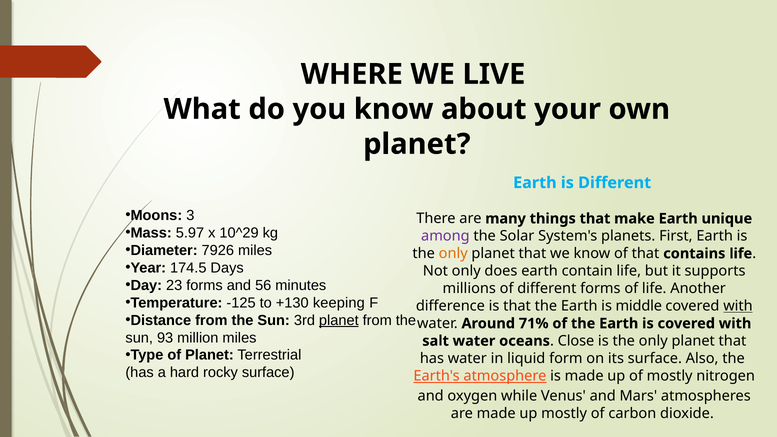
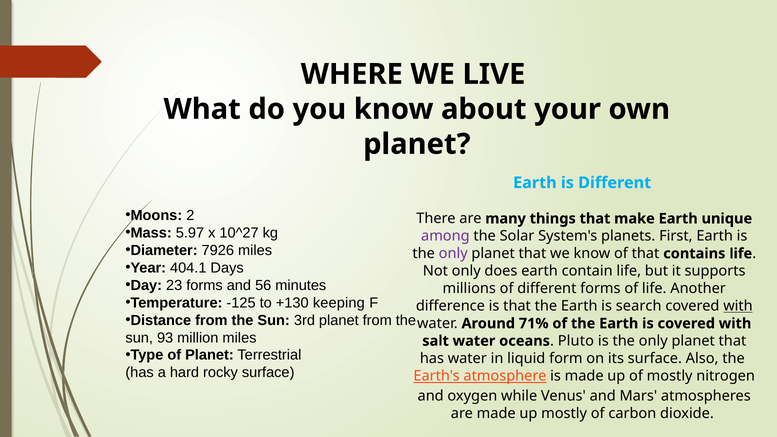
3: 3 -> 2 (190, 215)
10^29: 10^29 -> 10^27 (239, 233)
only colour: orange -> purple (453, 254)
174.5: 174.5 -> 404.1 (188, 268)
middle: middle -> search (639, 306)
planet underline: present -> none (339, 320)
Close: Close -> Pluto (576, 341)
